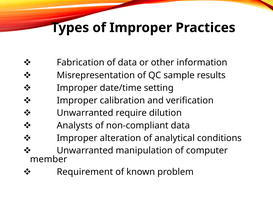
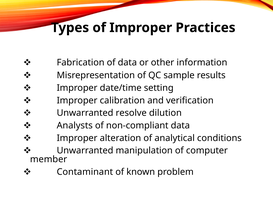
require: require -> resolve (131, 113)
Requirement: Requirement -> Contaminant (85, 172)
